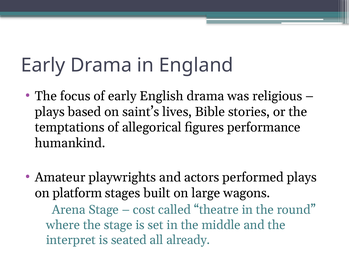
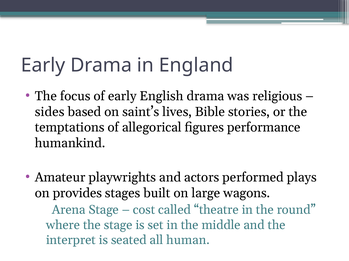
plays: plays -> sides (50, 112)
platform: platform -> provides (77, 194)
already: already -> human (188, 241)
